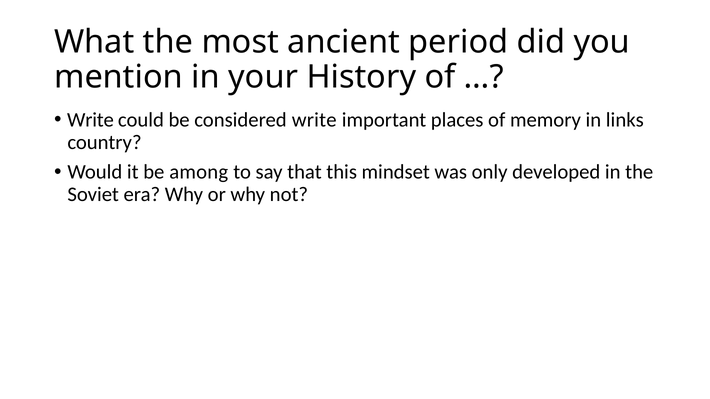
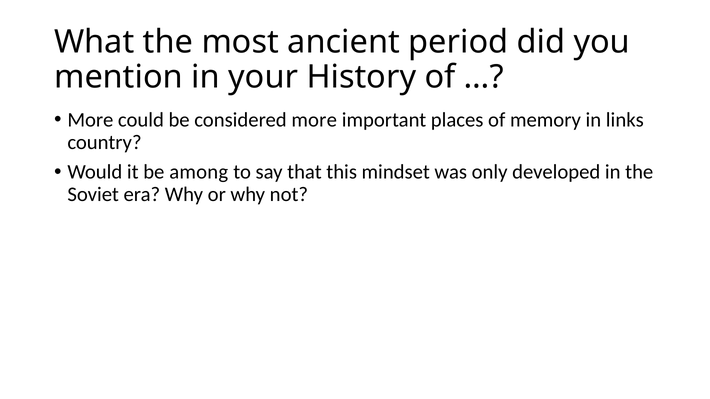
Write: Write -> More (90, 120)
considered write: write -> more (314, 120)
